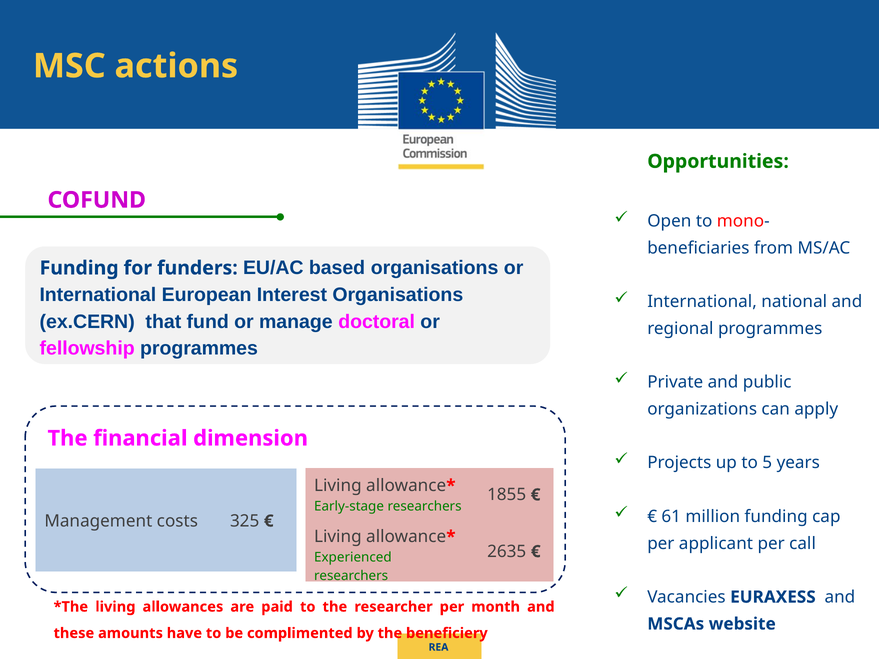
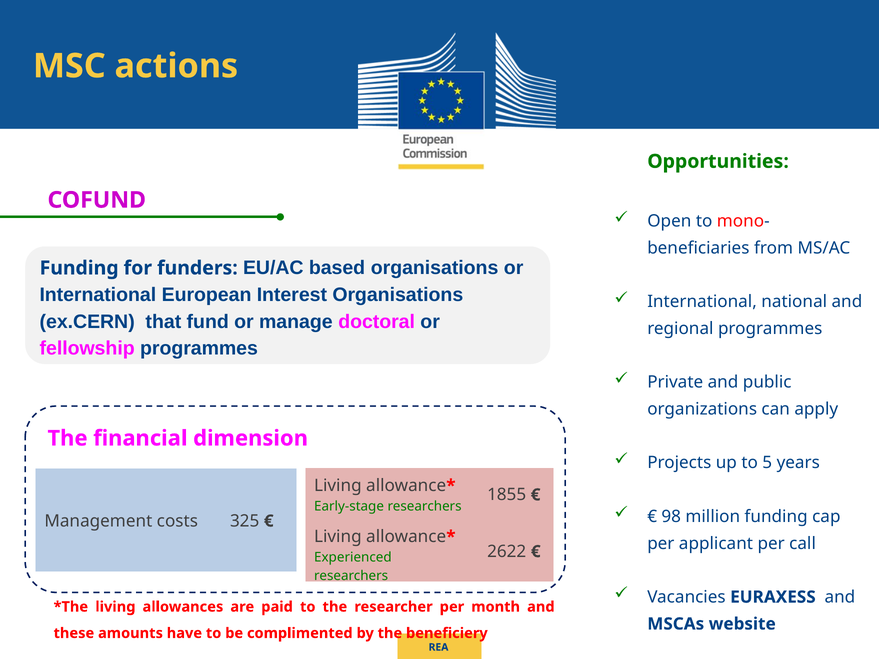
61: 61 -> 98 (671, 517)
2635: 2635 -> 2622 (507, 552)
